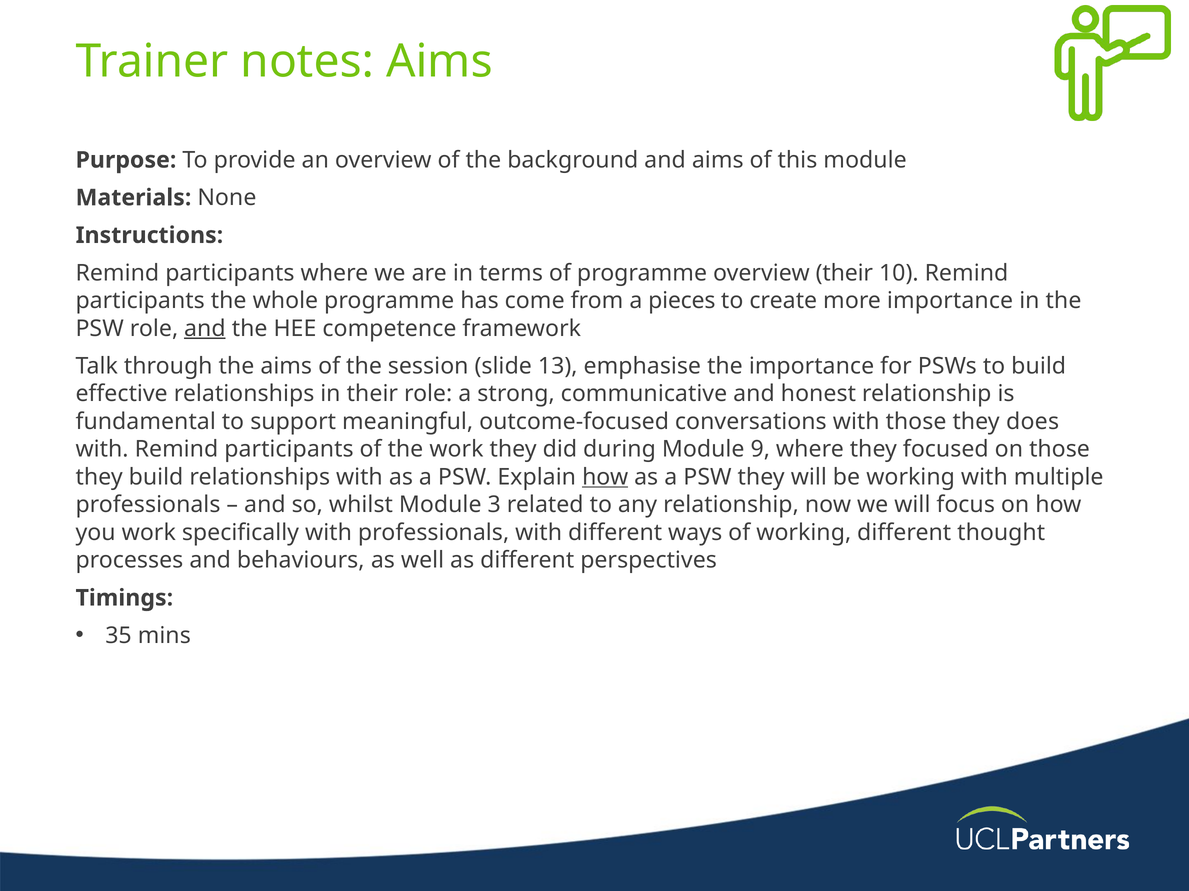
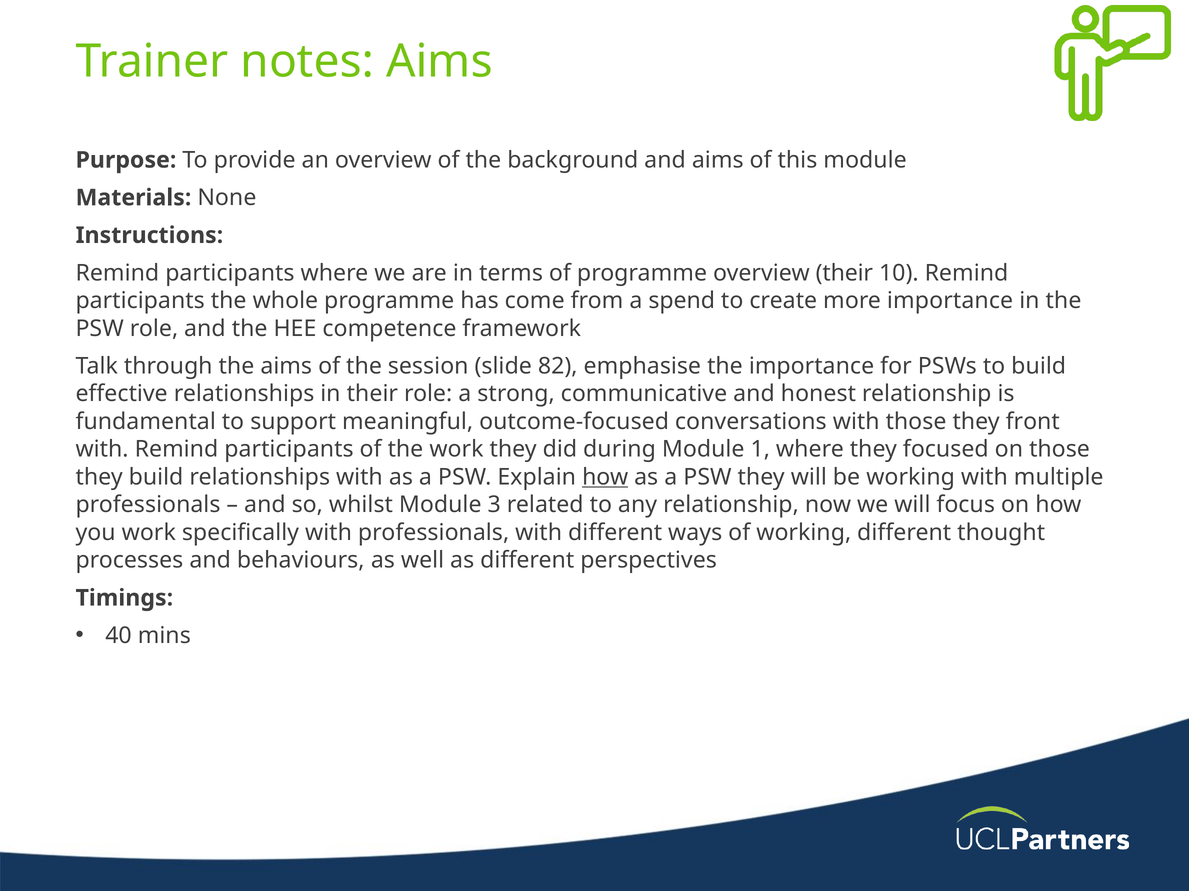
pieces: pieces -> spend (682, 301)
and underline: present -> none (205, 329)
13: 13 -> 82 (558, 366)
does: does -> front (1033, 422)
9: 9 -> 1 (760, 450)
35: 35 -> 40 (119, 636)
